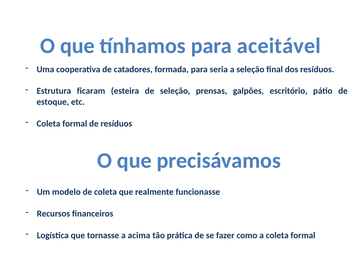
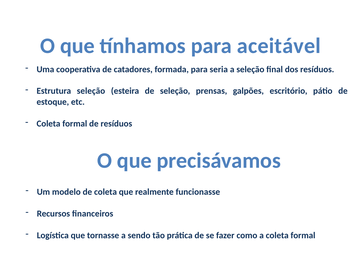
Estrutura ficaram: ficaram -> seleção (91, 91)
acima: acima -> sendo (139, 235)
